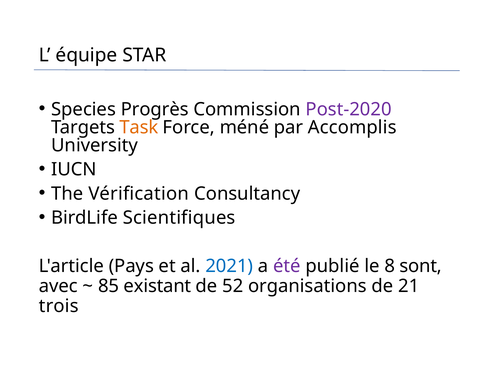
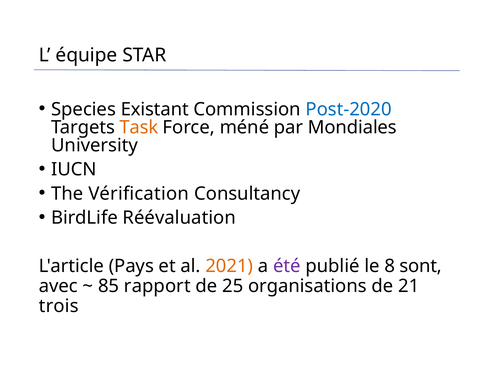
Progrès: Progrès -> Existant (155, 109)
Post-2020 colour: purple -> blue (349, 109)
Accomplis: Accomplis -> Mondiales (352, 127)
Scientifiques: Scientifiques -> Réévaluation (179, 218)
2021 colour: blue -> orange (229, 266)
existant: existant -> rapport (157, 286)
52: 52 -> 25 (233, 286)
